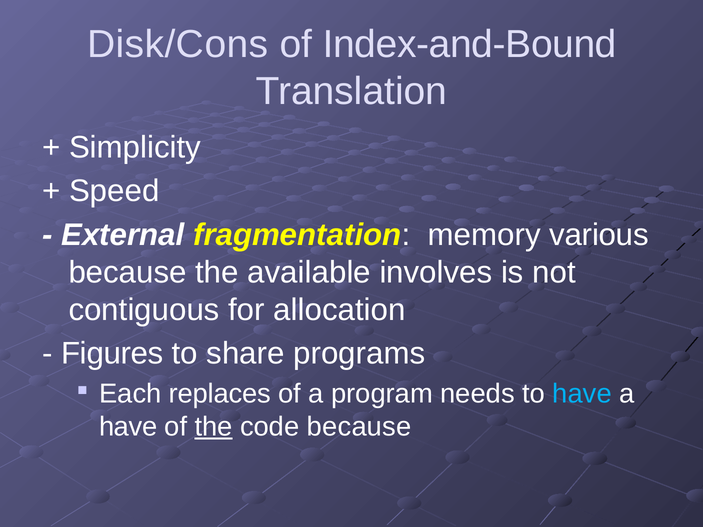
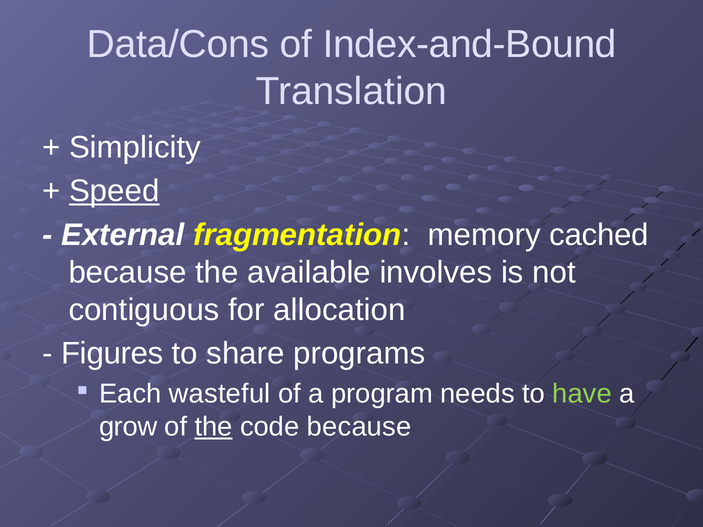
Disk/Cons: Disk/Cons -> Data/Cons (178, 44)
Speed underline: none -> present (114, 191)
various: various -> cached (599, 235)
replaces: replaces -> wasteful (220, 394)
have colour: light blue -> light green (582, 394)
have: have -> grow (128, 427)
